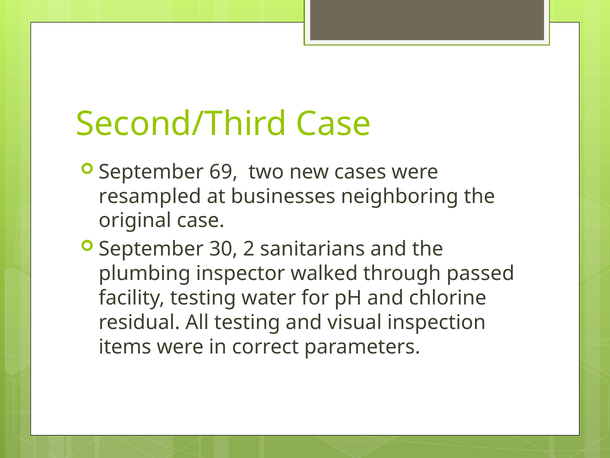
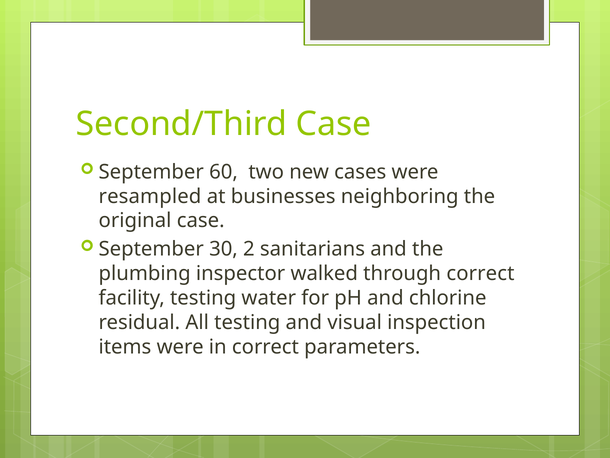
69: 69 -> 60 (224, 172)
through passed: passed -> correct (480, 273)
